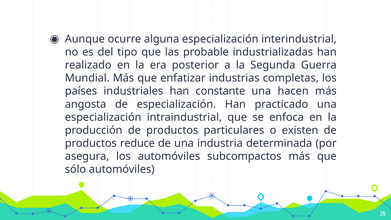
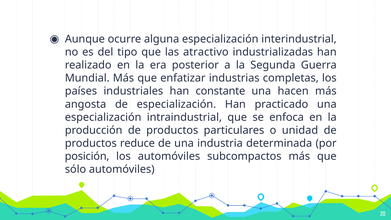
probable: probable -> atractivo (206, 52)
existen: existen -> unidad (300, 130)
asegura: asegura -> posición (87, 156)
